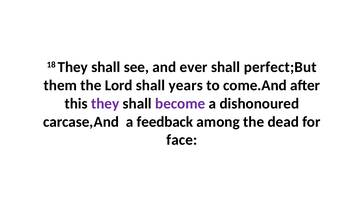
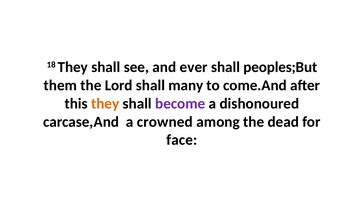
perfect;But: perfect;But -> peoples;But (280, 67)
years: years -> many (186, 85)
they colour: purple -> orange (105, 103)
feedback: feedback -> crowned (165, 122)
